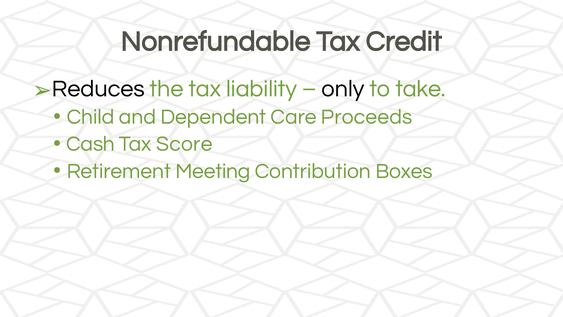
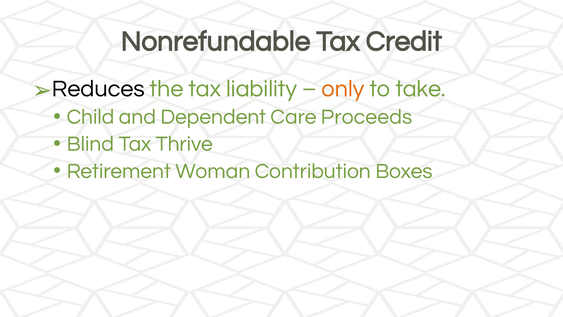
only colour: black -> orange (343, 89)
Cash: Cash -> Blind (90, 144)
Score: Score -> Thrive (184, 144)
Meeting: Meeting -> Woman (213, 171)
